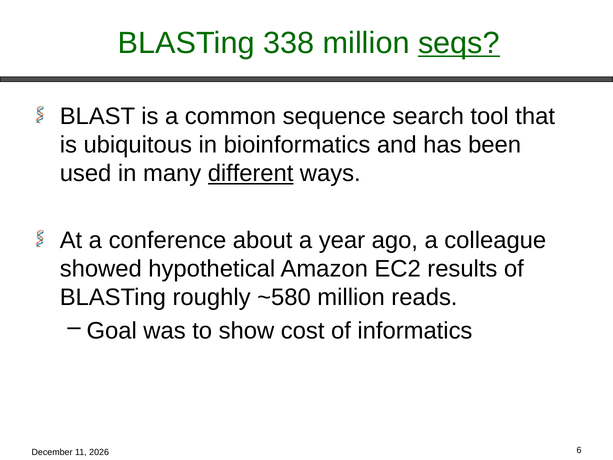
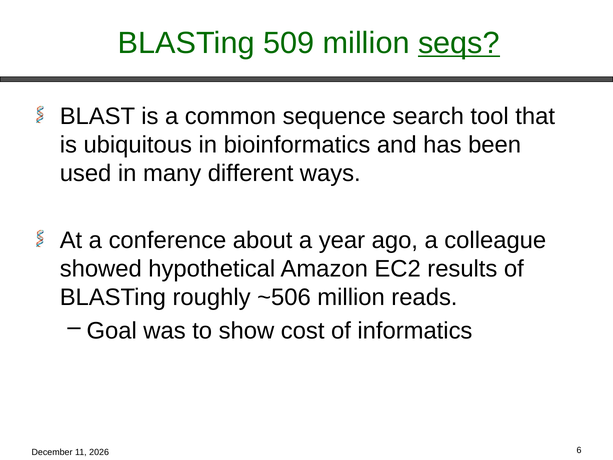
338: 338 -> 509 (289, 43)
different underline: present -> none (251, 173)
~580: ~580 -> ~506 (284, 297)
